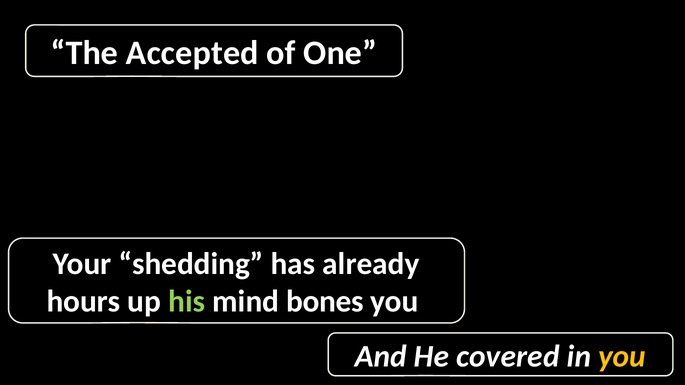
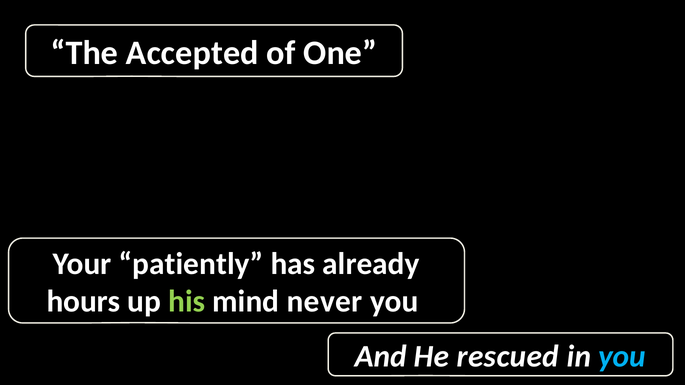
shedding: shedding -> patiently (191, 264)
bones: bones -> never (325, 302)
covered: covered -> rescued (508, 357)
you colour: yellow -> light blue (622, 357)
